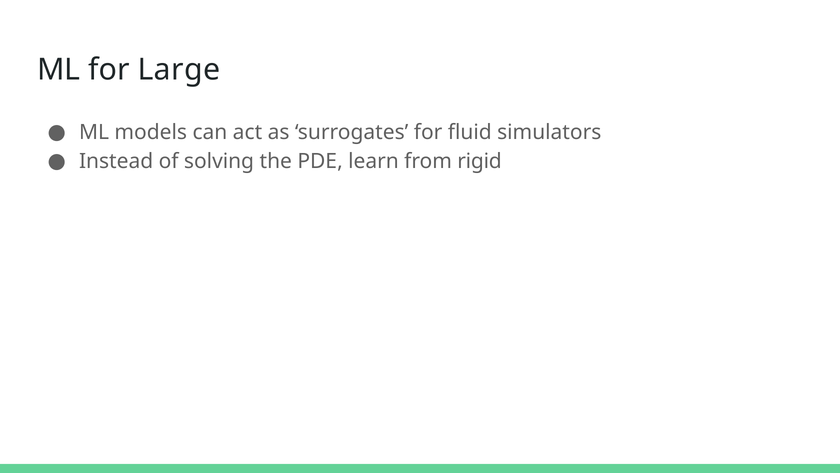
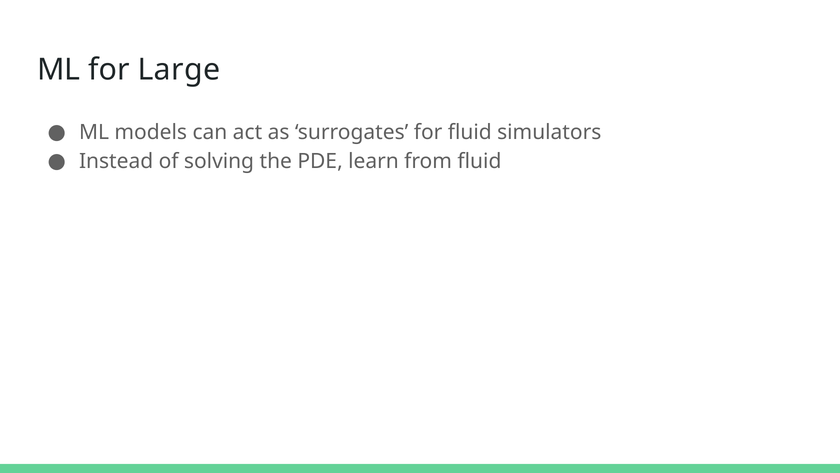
from rigid: rigid -> fluid (479, 161)
